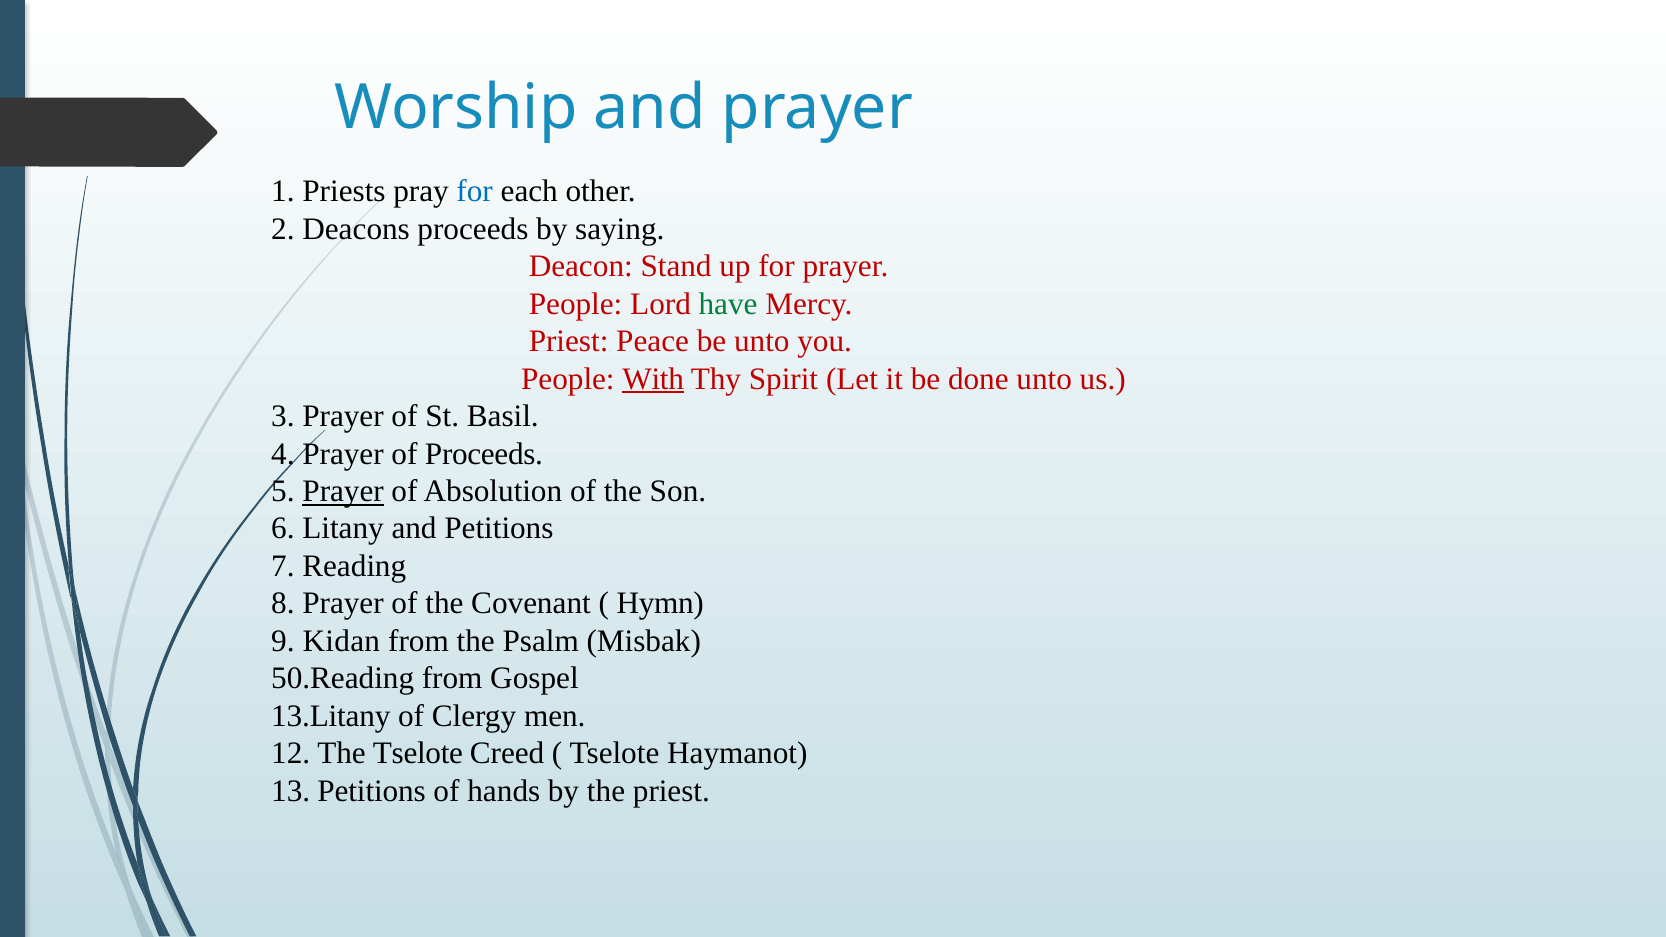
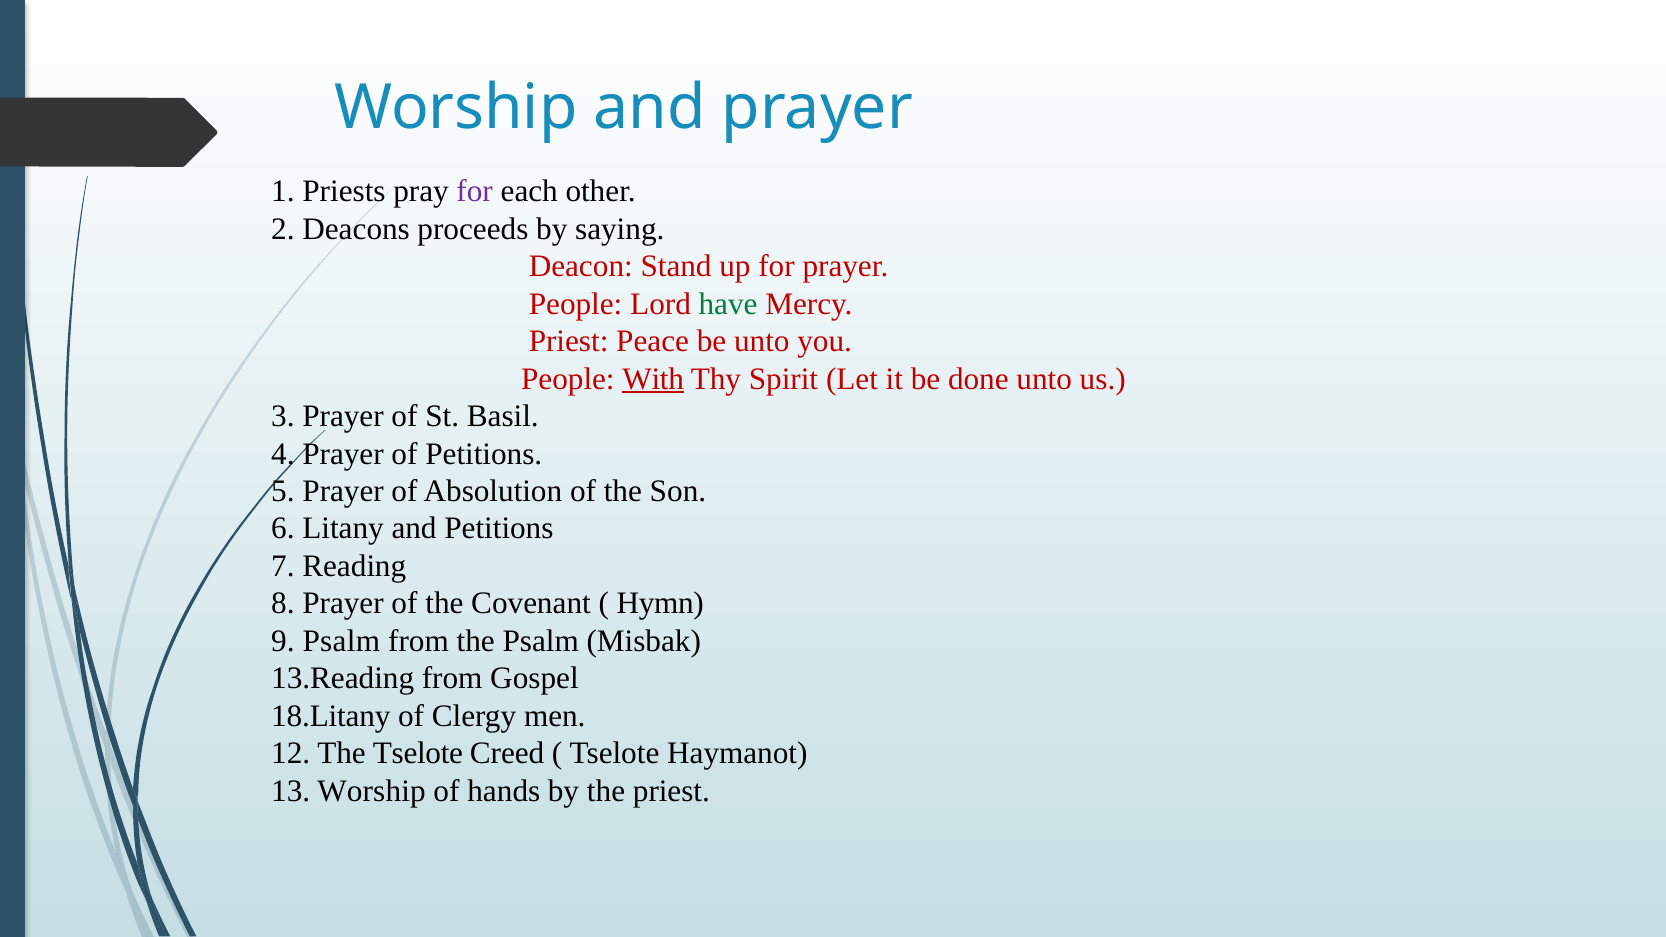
for colour: blue -> purple (475, 191)
of Proceeds: Proceeds -> Petitions (484, 454)
Prayer underline: present -> none (343, 491)
9 Kidan: Kidan -> Psalm (341, 641)
50.Reading: 50.Reading -> 13.Reading (343, 679)
13.Litany: 13.Litany -> 18.Litany (331, 716)
13 Petitions: Petitions -> Worship (372, 791)
